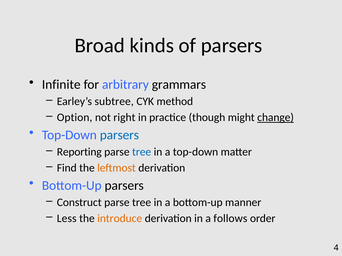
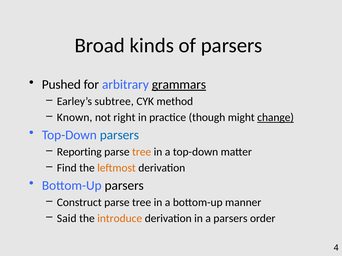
Infinite: Infinite -> Pushed (61, 85)
grammars underline: none -> present (179, 85)
Option: Option -> Known (75, 118)
tree colour: blue -> orange (142, 152)
Less: Less -> Said (67, 219)
a follows: follows -> parsers (230, 219)
